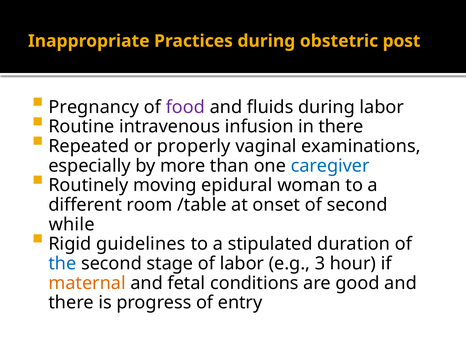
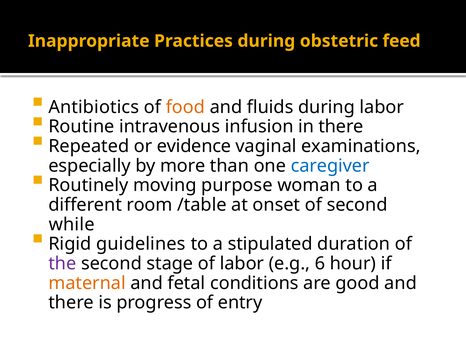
post: post -> feed (402, 41)
Pregnancy: Pregnancy -> Antibiotics (94, 107)
food colour: purple -> orange (185, 107)
properly: properly -> evidence (194, 146)
epidural: epidural -> purpose (237, 186)
the colour: blue -> purple (62, 264)
3: 3 -> 6 (320, 264)
